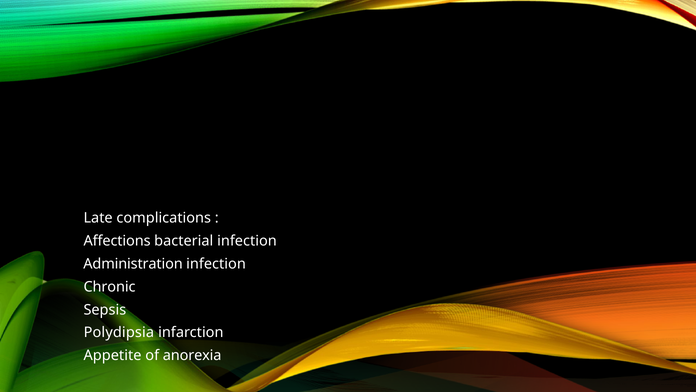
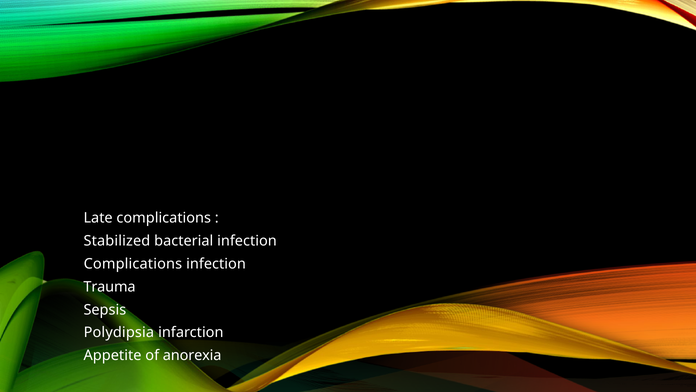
Affections: Affections -> Stabilized (117, 241)
Administration: Administration -> Complications (133, 264)
Chronic: Chronic -> Trauma (110, 286)
